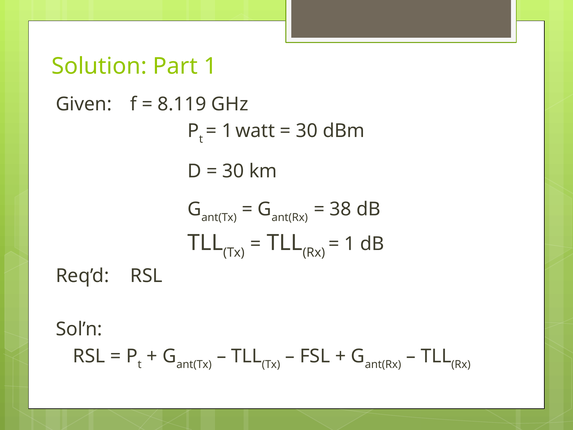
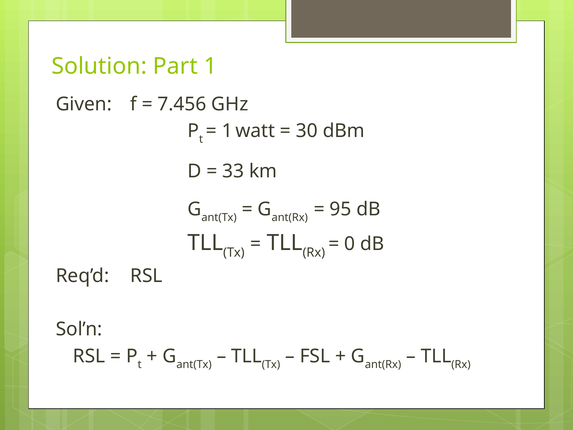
8.119: 8.119 -> 7.456 (182, 104)
30: 30 -> 33 (233, 171)
38: 38 -> 95 (340, 209)
1: 1 -> 0 (350, 244)
